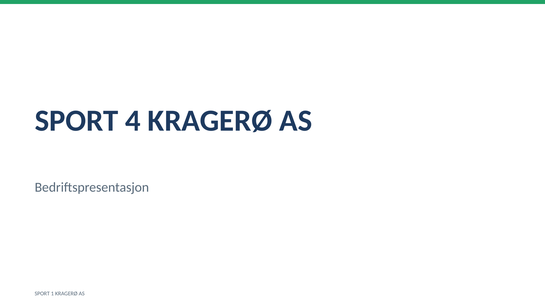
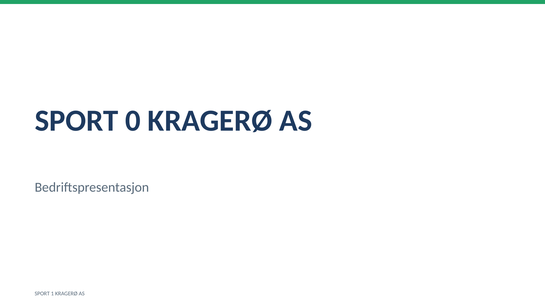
4: 4 -> 0 (133, 121)
